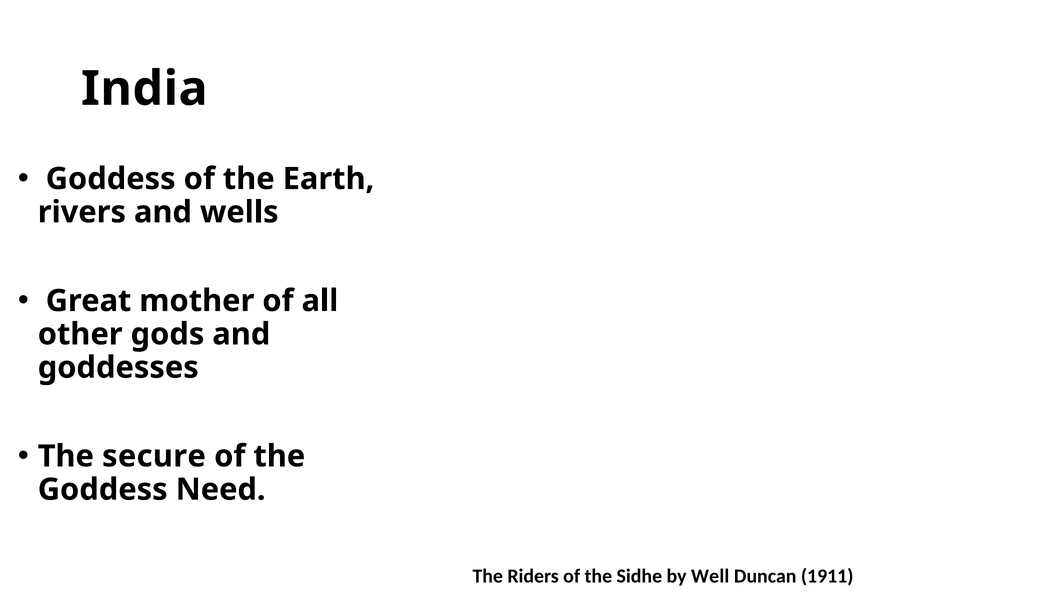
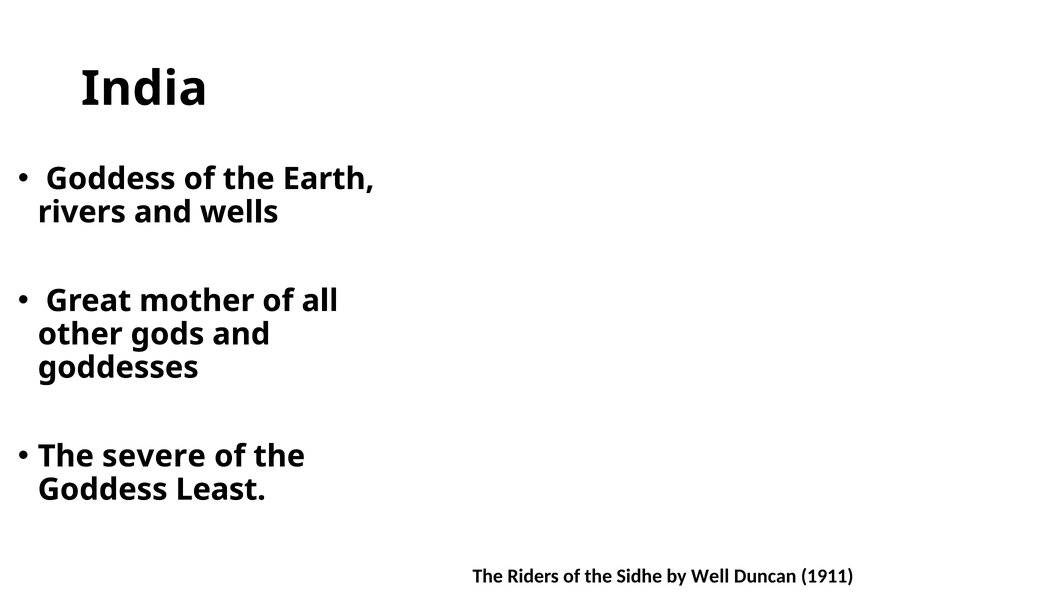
secure: secure -> severe (154, 457)
Need: Need -> Least (221, 490)
